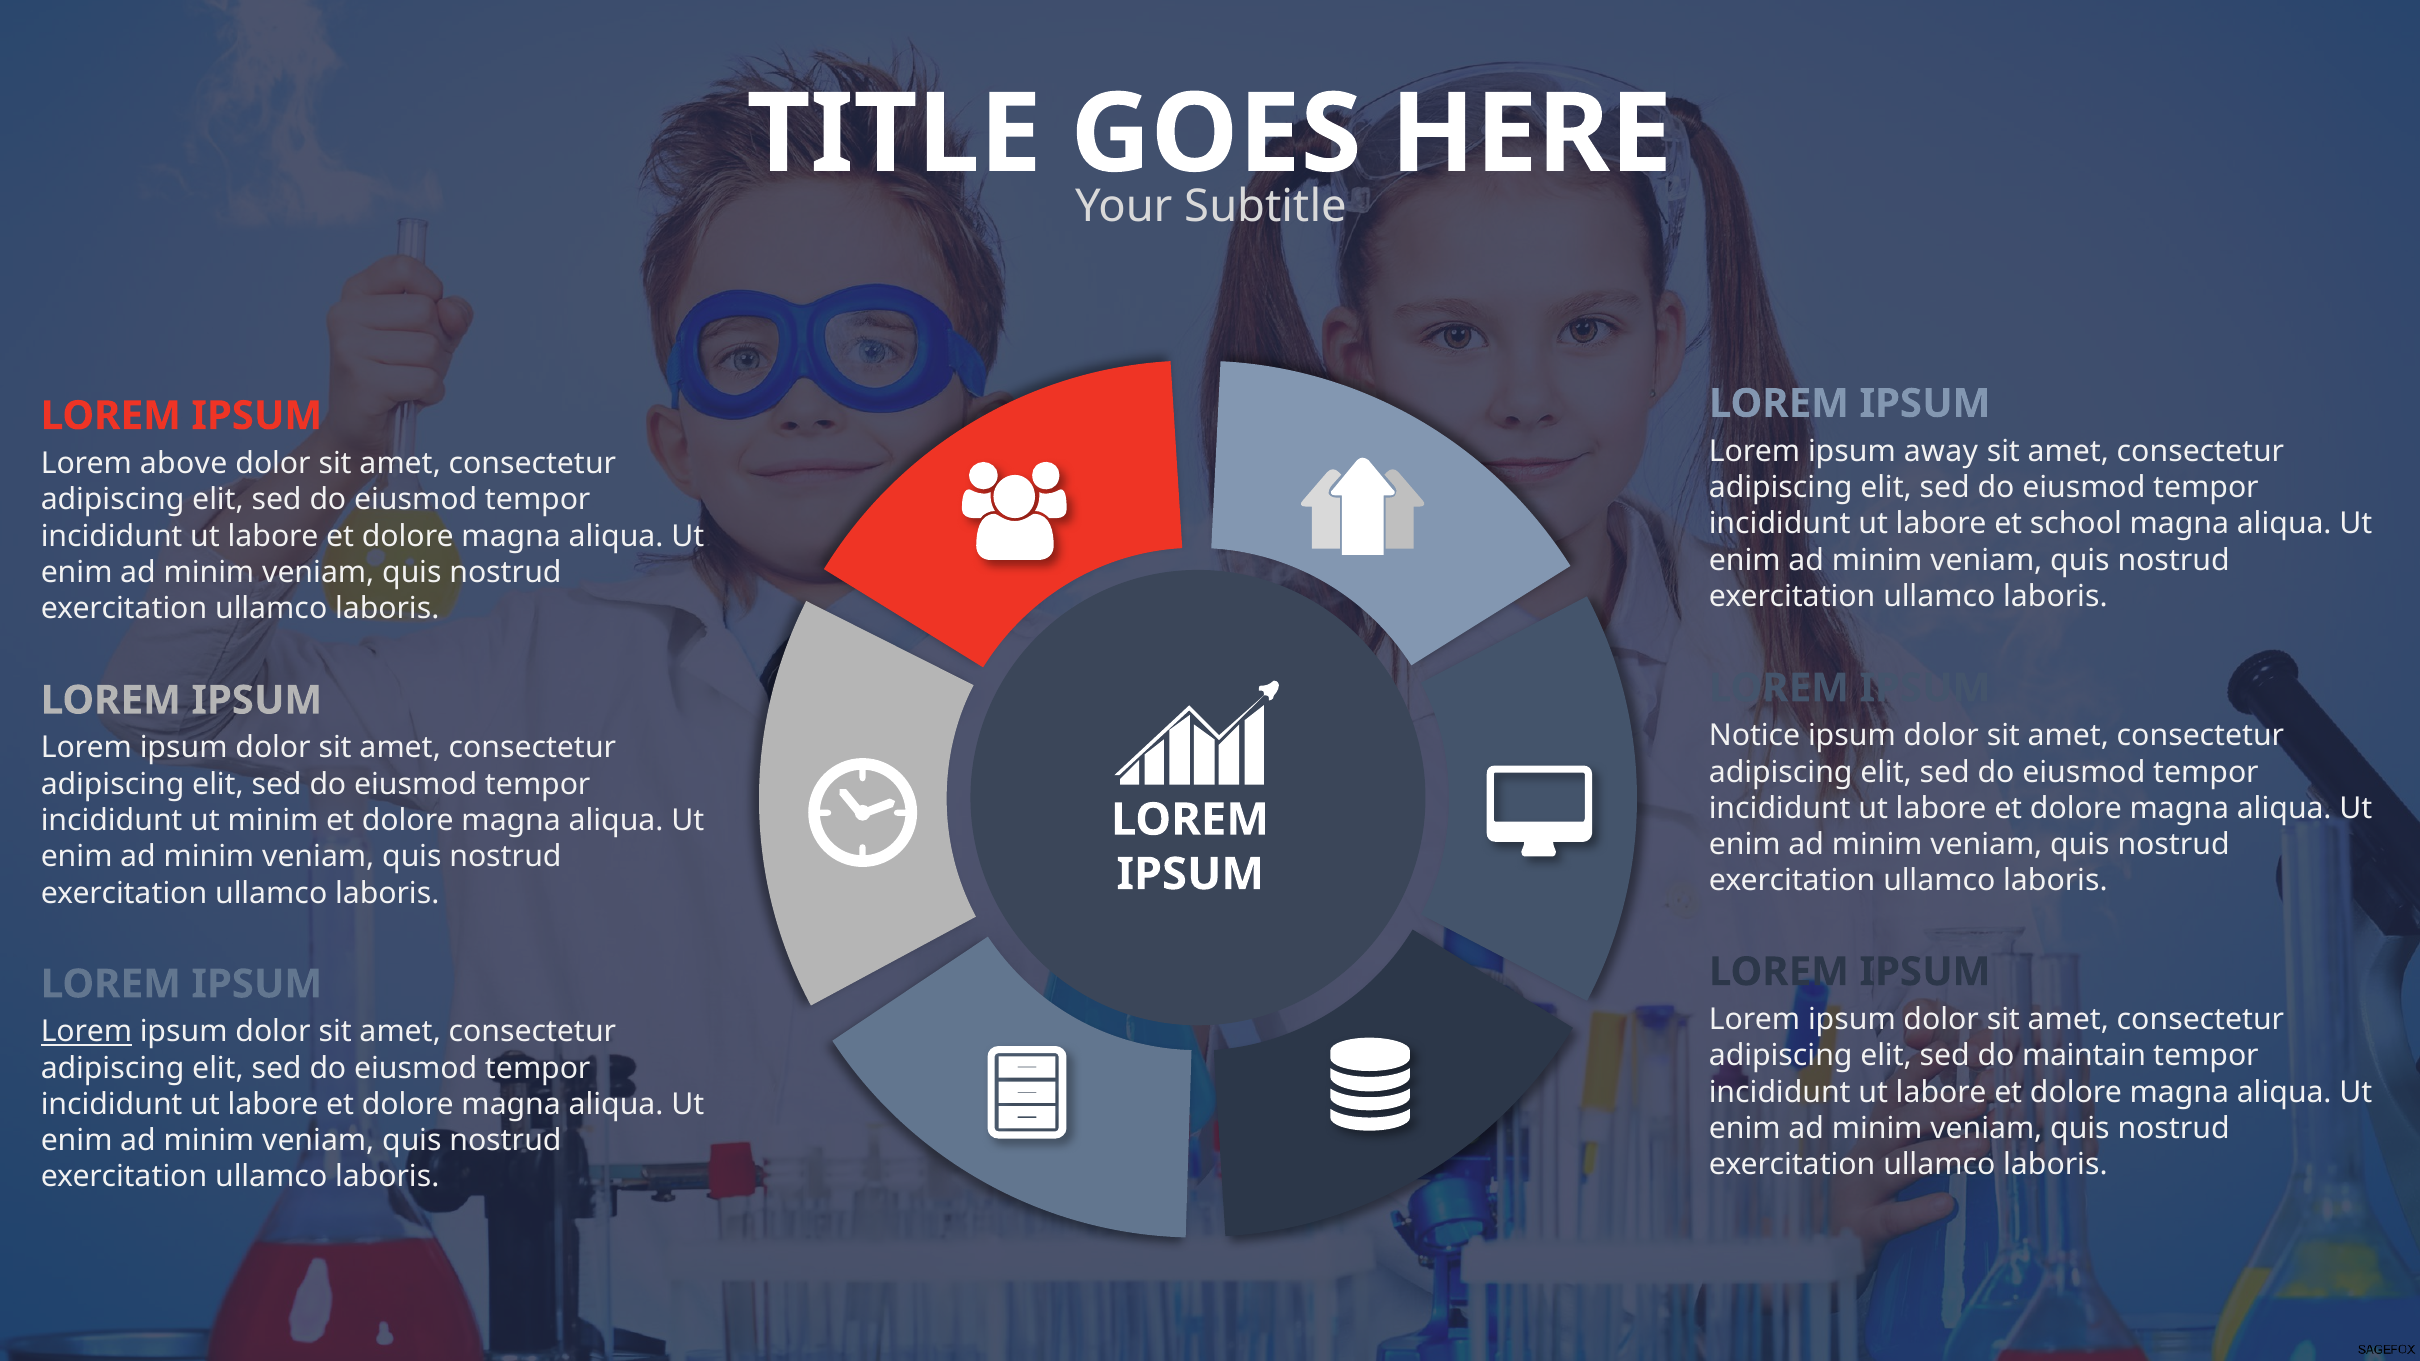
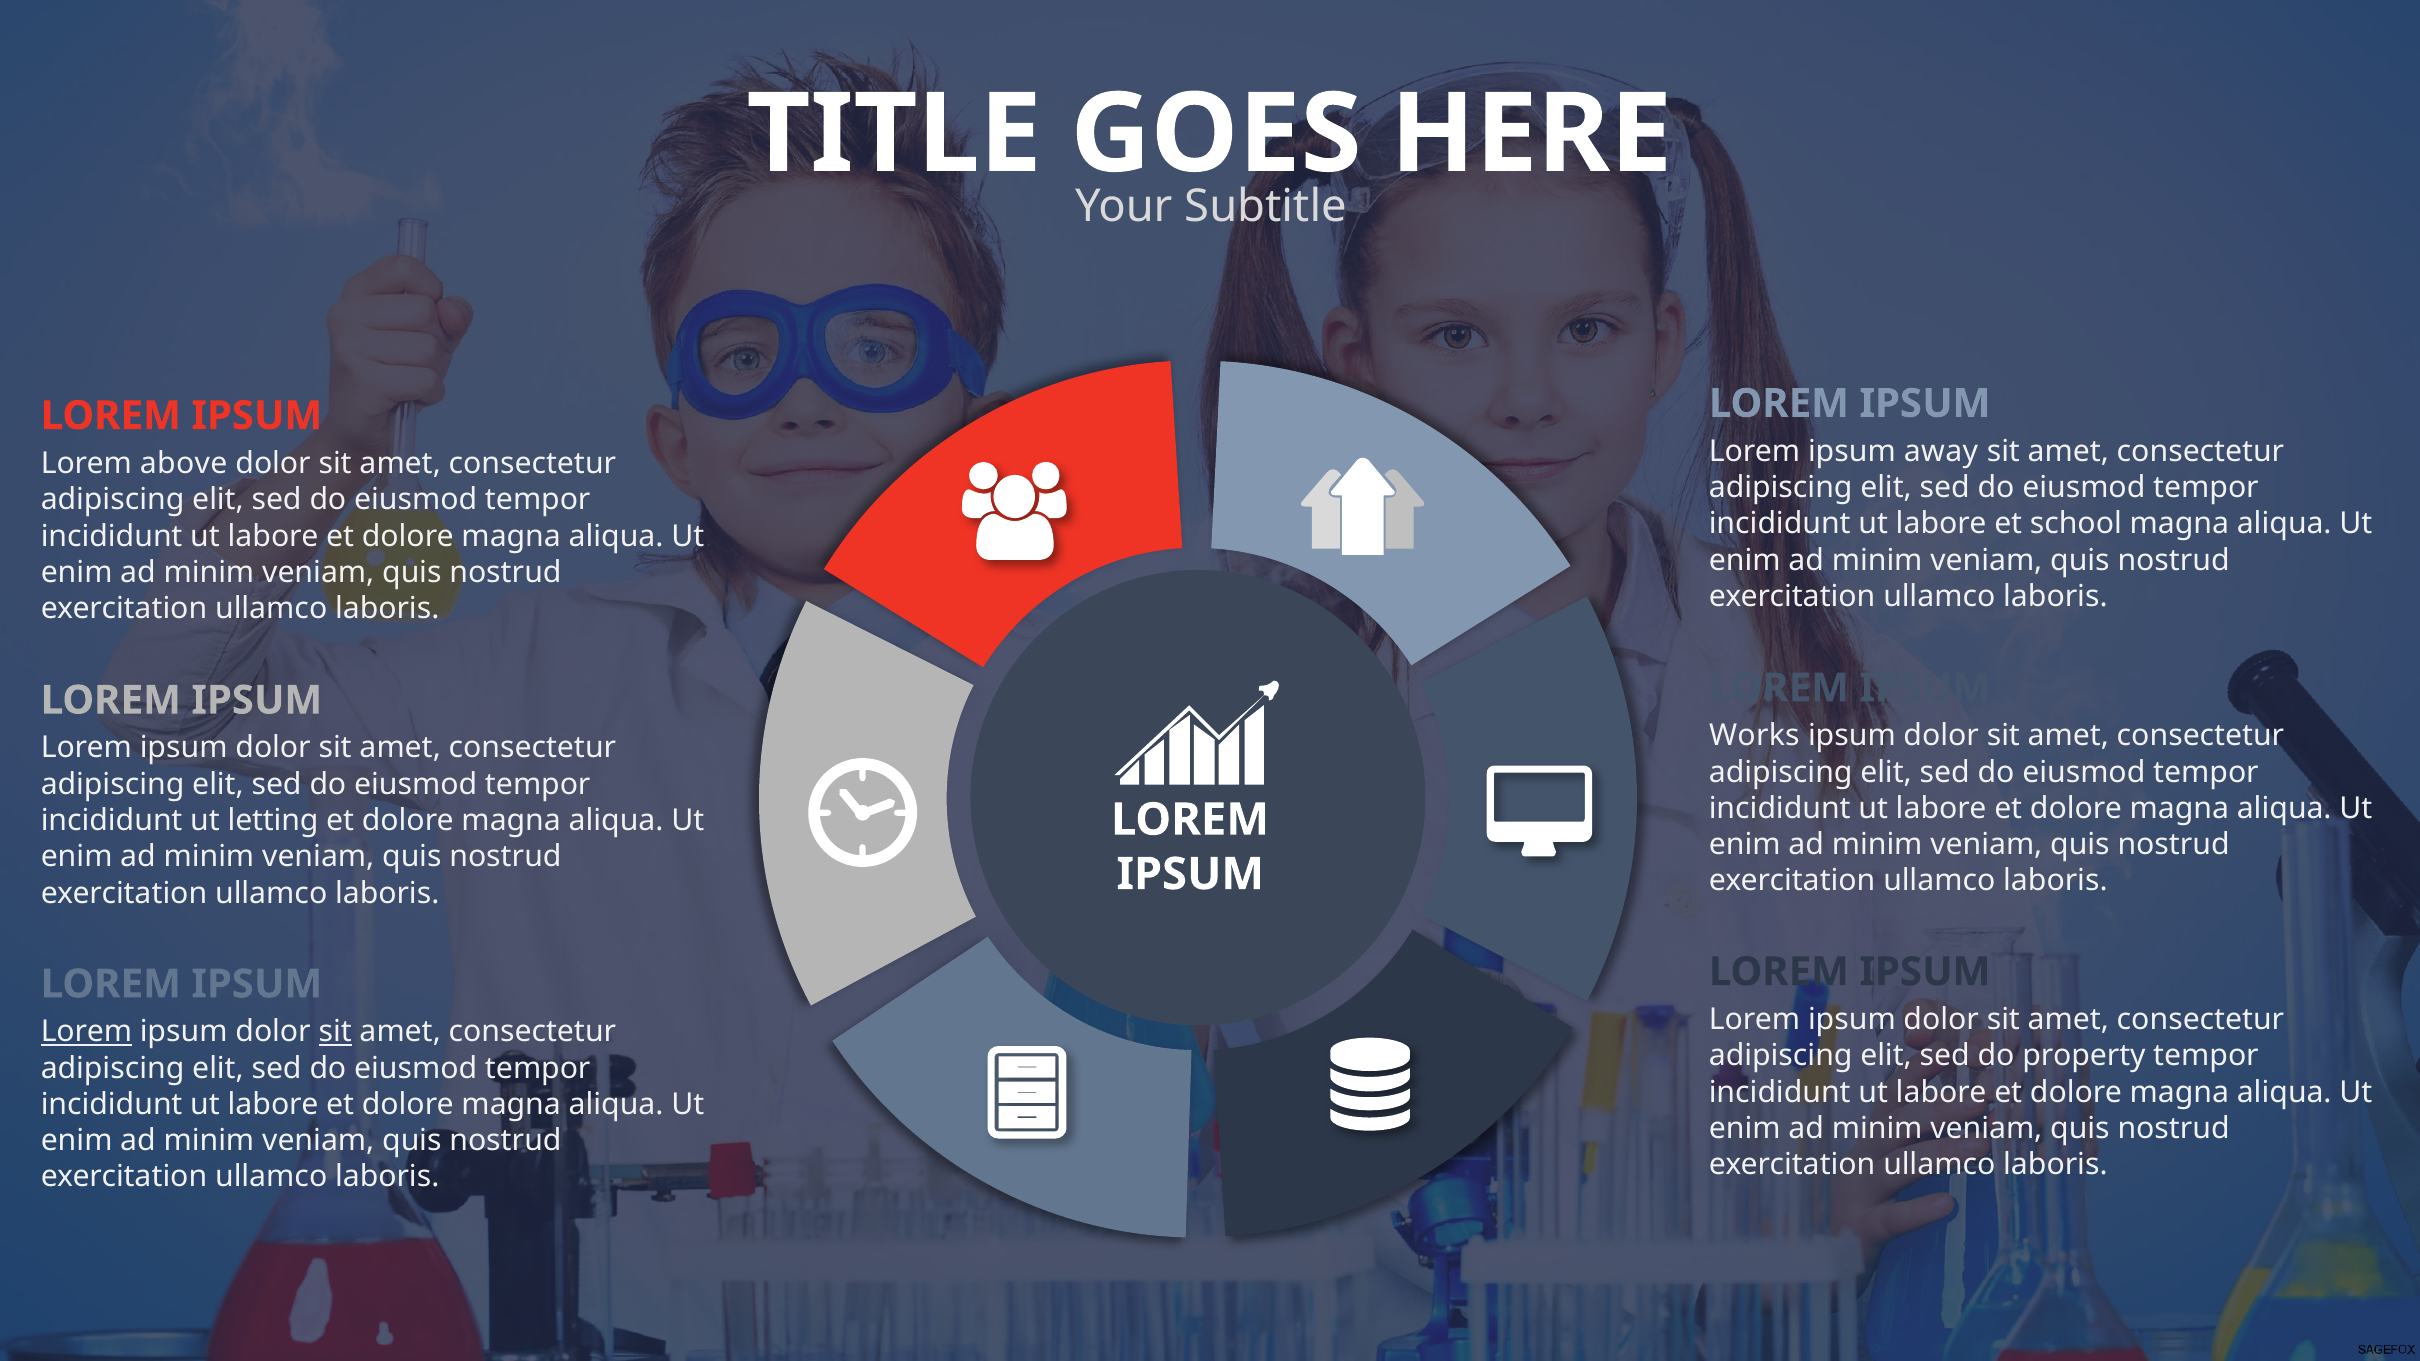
Notice: Notice -> Works (1754, 736)
ut minim: minim -> letting (273, 821)
sit underline: none -> present (335, 1032)
maintain: maintain -> property (2084, 1056)
